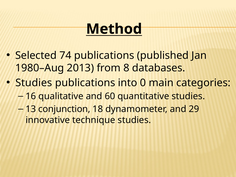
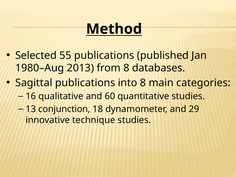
74: 74 -> 55 (65, 55)
Studies: Studies -> Sagittal (34, 83)
into 0: 0 -> 8 (143, 83)
